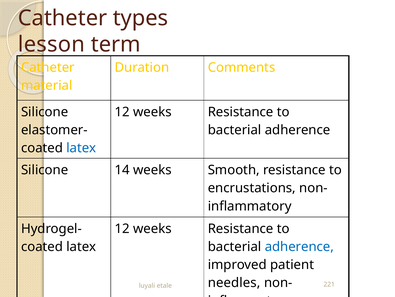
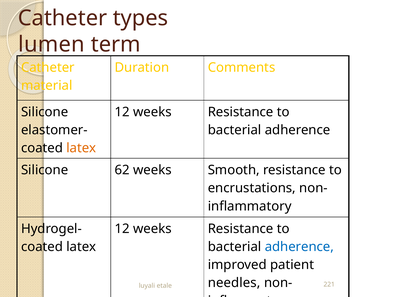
lesson: lesson -> lumen (51, 44)
latex colour: blue -> orange (81, 148)
14: 14 -> 62 (122, 170)
